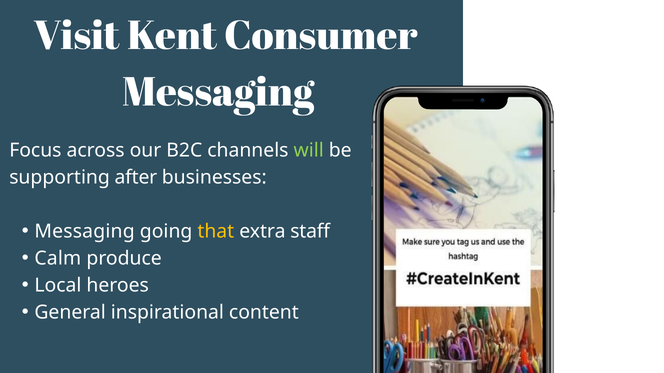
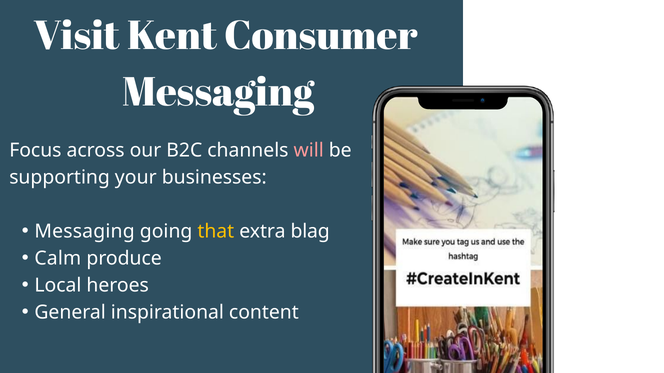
will colour: light green -> pink (309, 150)
after: after -> your (136, 177)
staff: staff -> blag (310, 232)
